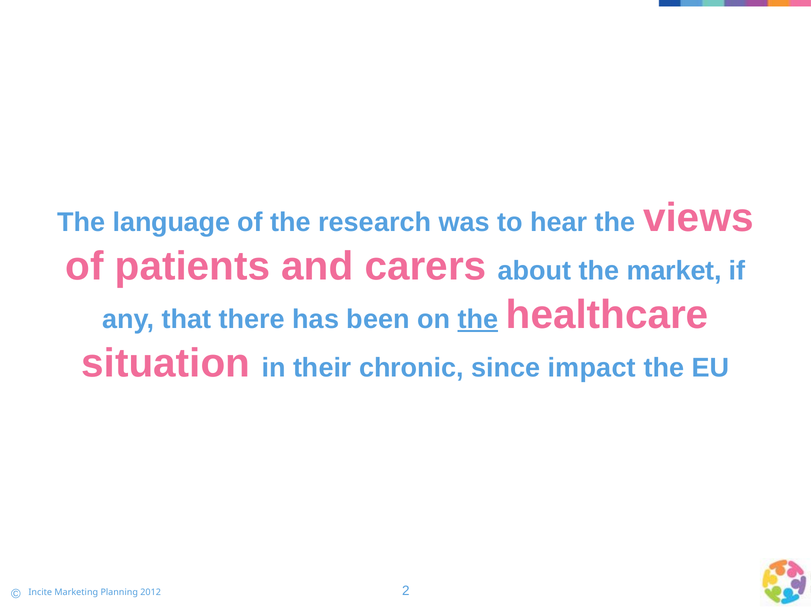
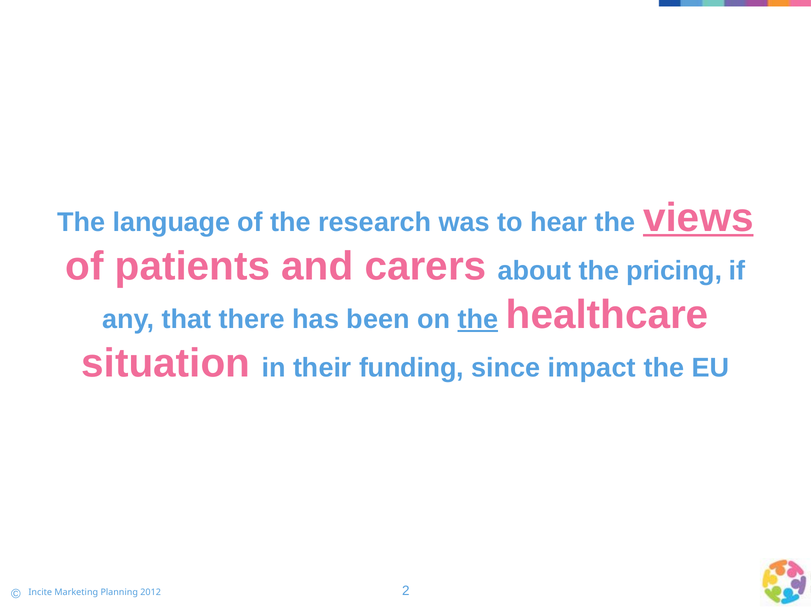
views underline: none -> present (698, 218)
market: market -> pricing (674, 271)
chronic: chronic -> funding (411, 368)
